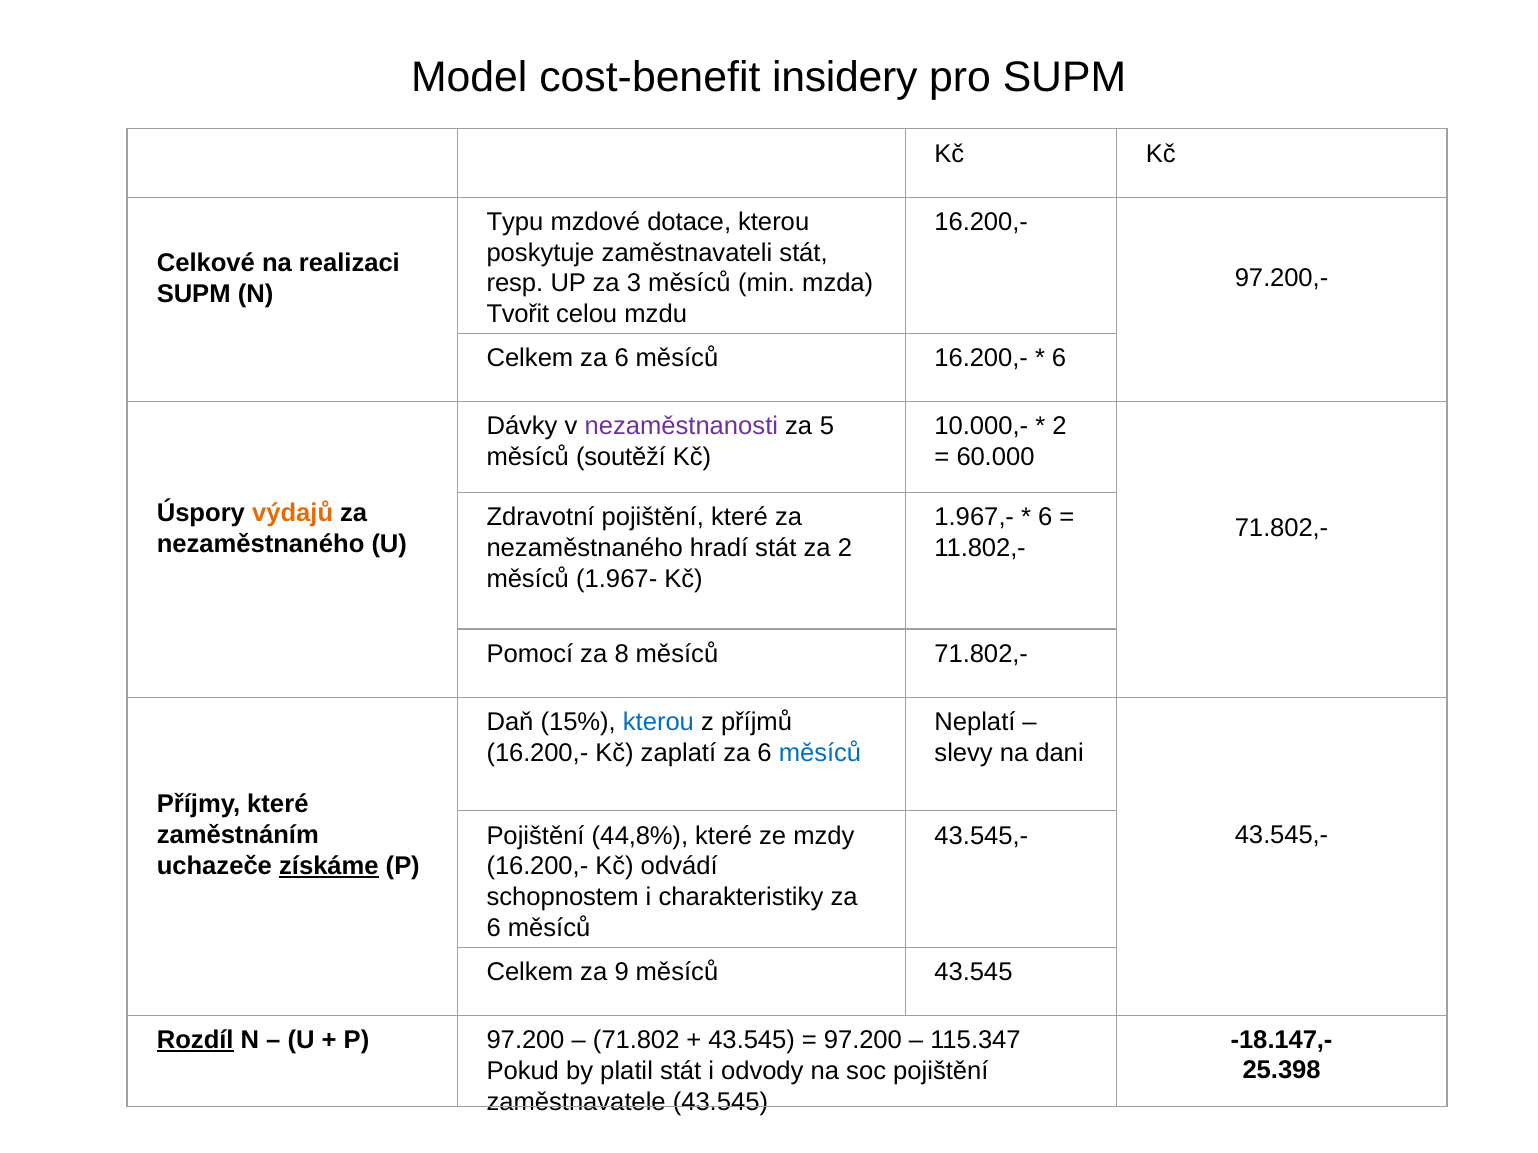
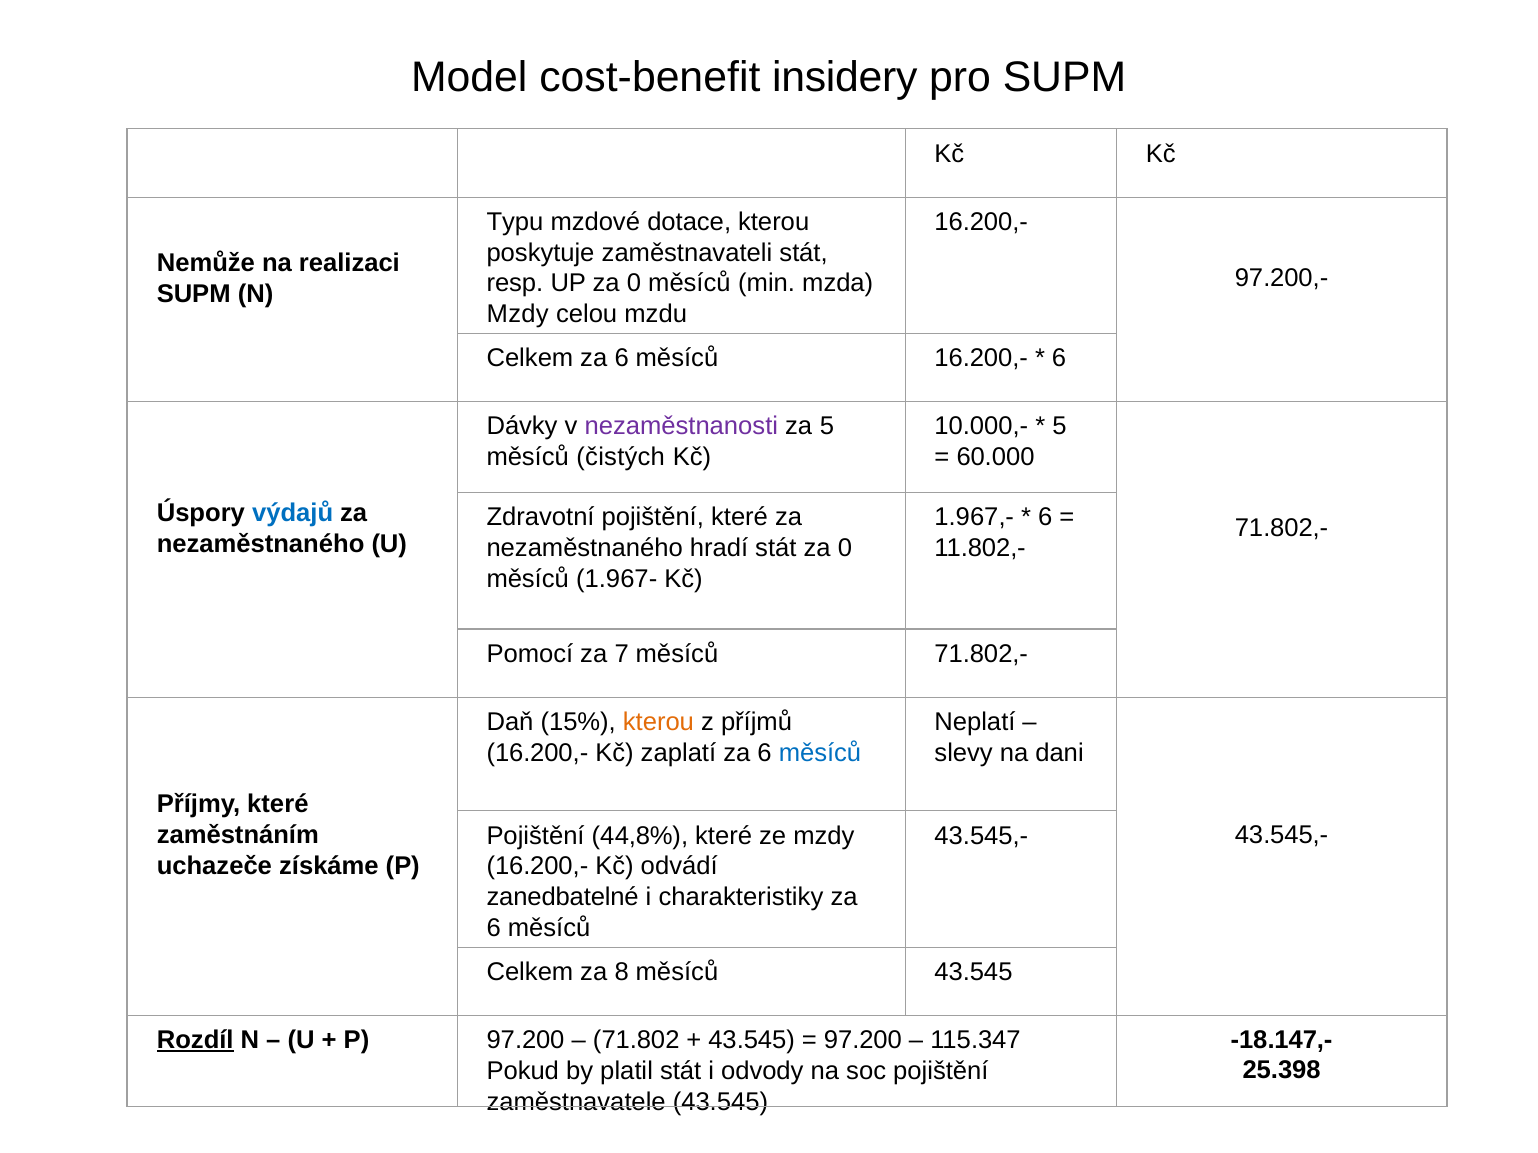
Celkové: Celkové -> Nemůže (206, 263)
UP za 3: 3 -> 0 (634, 284)
Tvořit: Tvořit -> Mzdy (518, 314)
2: 2 -> 5 (1060, 427)
soutěží: soutěží -> čistých (621, 457)
výdajů colour: orange -> blue (293, 513)
stát za 2: 2 -> 0 (845, 548)
8: 8 -> 7 (622, 654)
kterou colour: blue -> orange (658, 722)
získáme underline: present -> none (329, 866)
schopnostem: schopnostem -> zanedbatelné (563, 898)
9: 9 -> 8 (622, 972)
